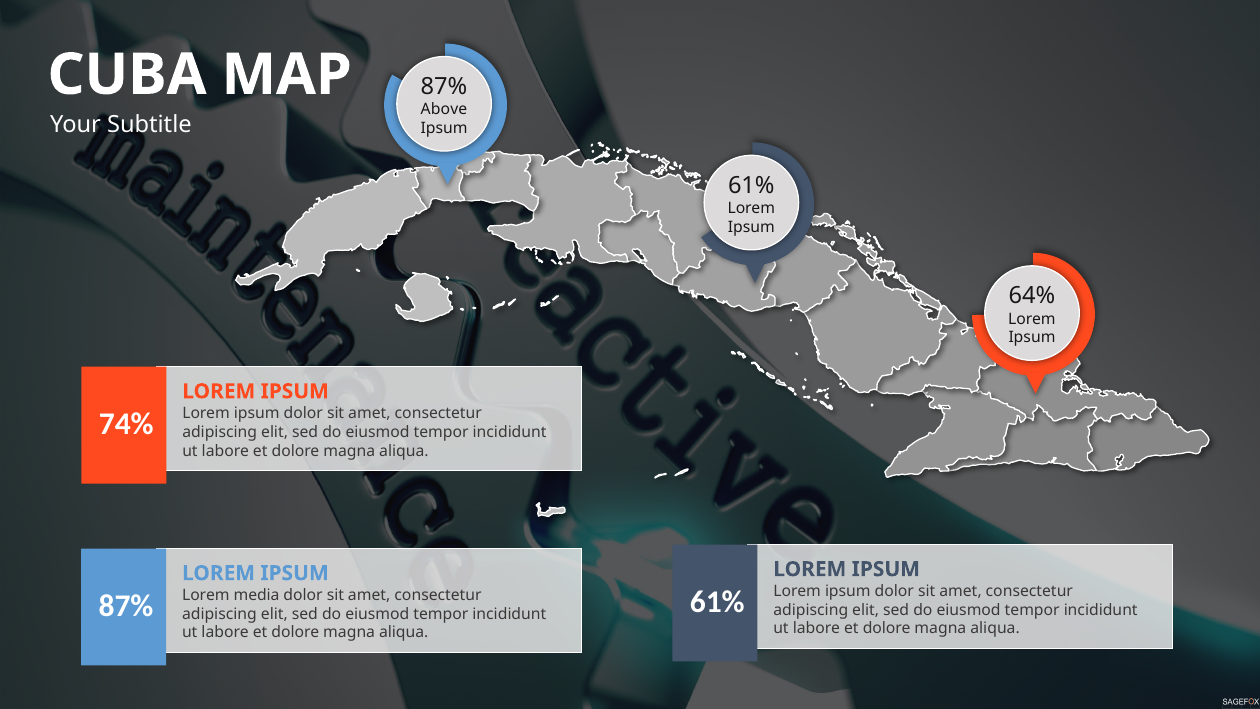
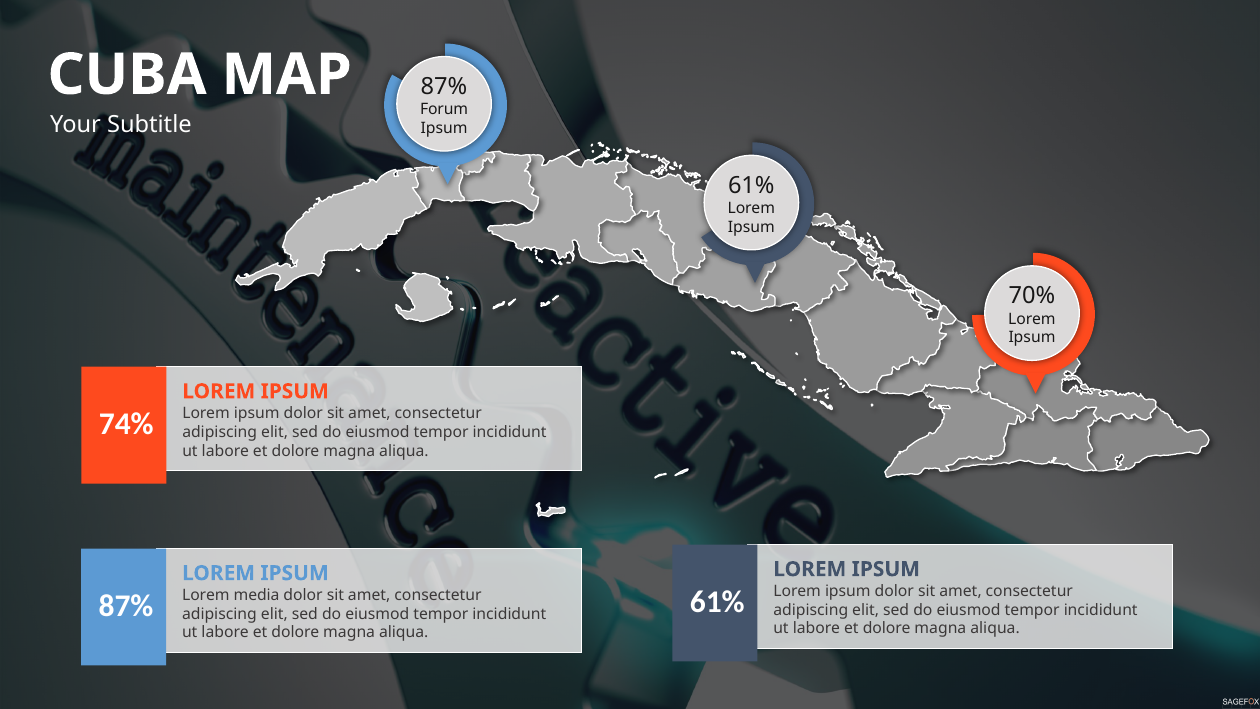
Above: Above -> Forum (444, 110)
64%: 64% -> 70% (1032, 296)
